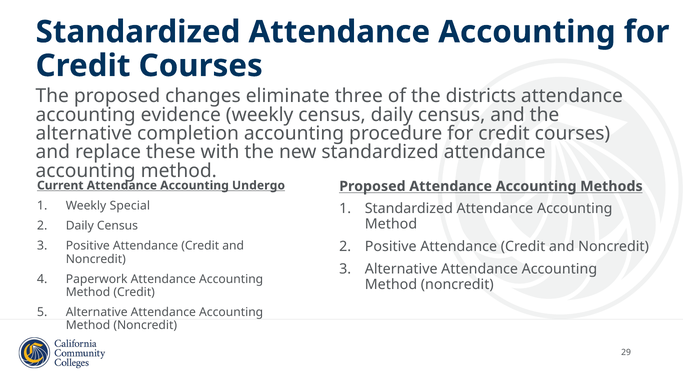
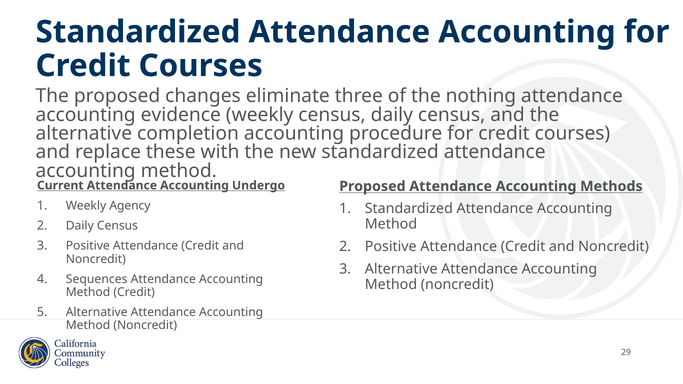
districts: districts -> nothing (481, 96)
Special: Special -> Agency (130, 206)
Paperwork: Paperwork -> Sequences (97, 279)
